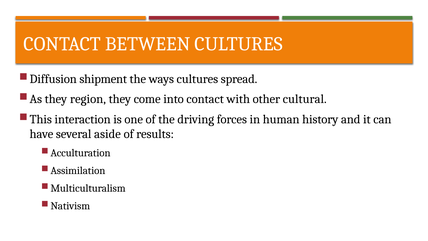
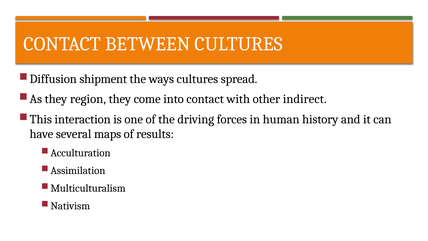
cultural: cultural -> indirect (305, 99)
aside: aside -> maps (108, 134)
